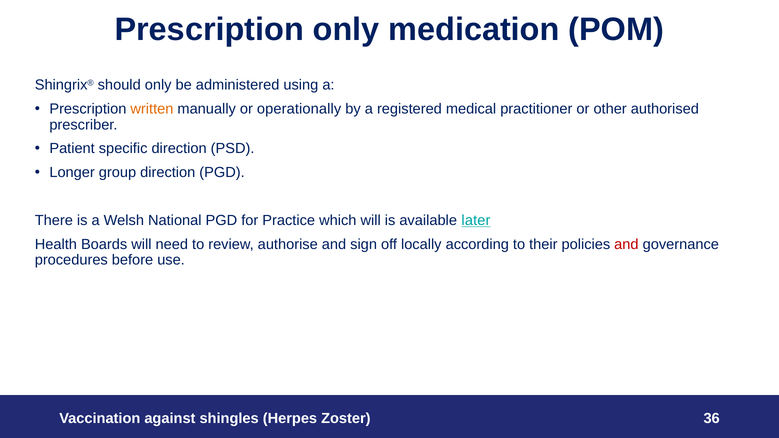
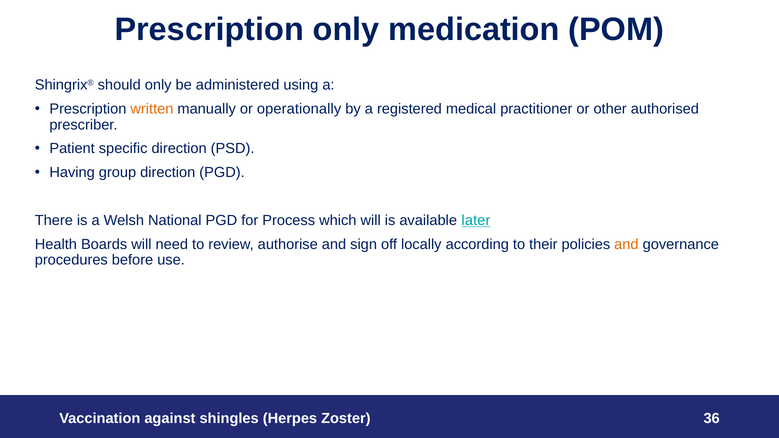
Longer: Longer -> Having (72, 173)
Practice: Practice -> Process (289, 220)
and colour: red -> orange (626, 244)
